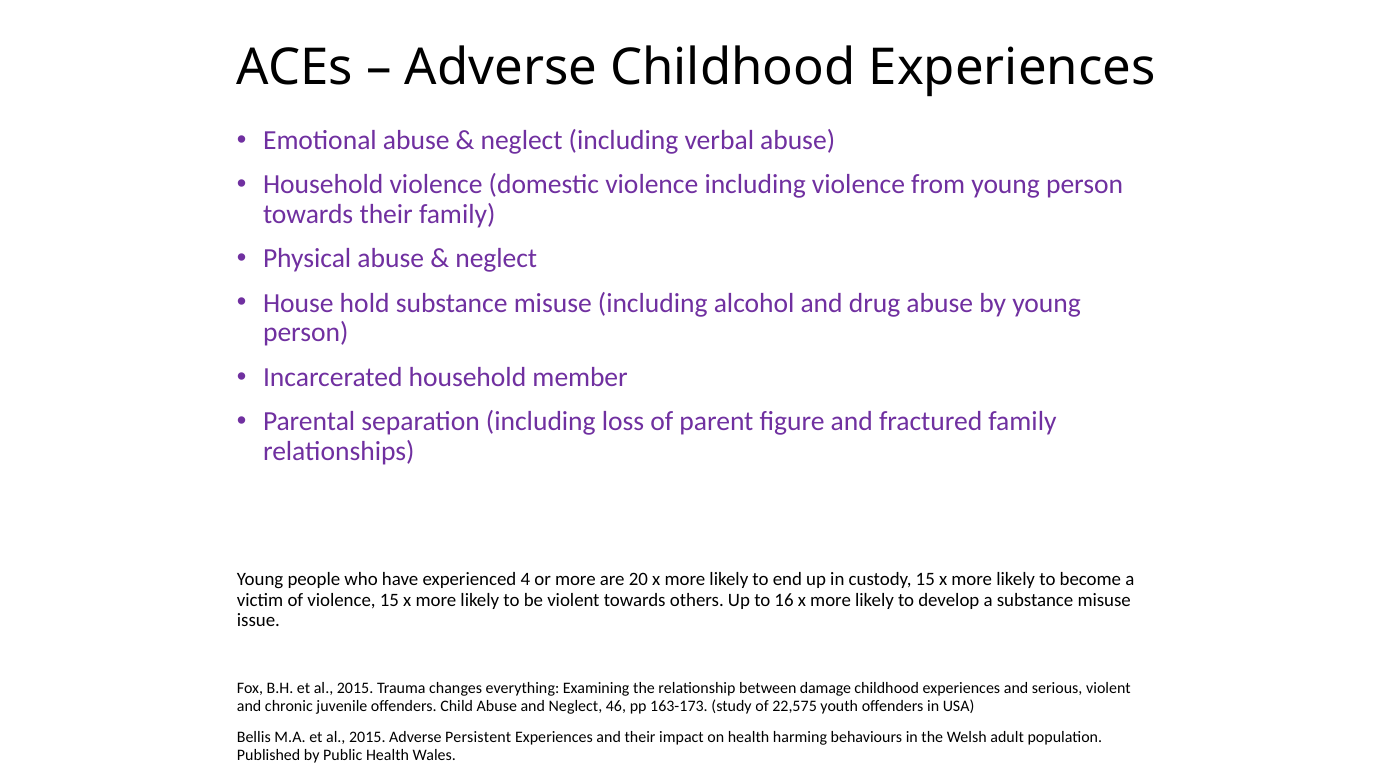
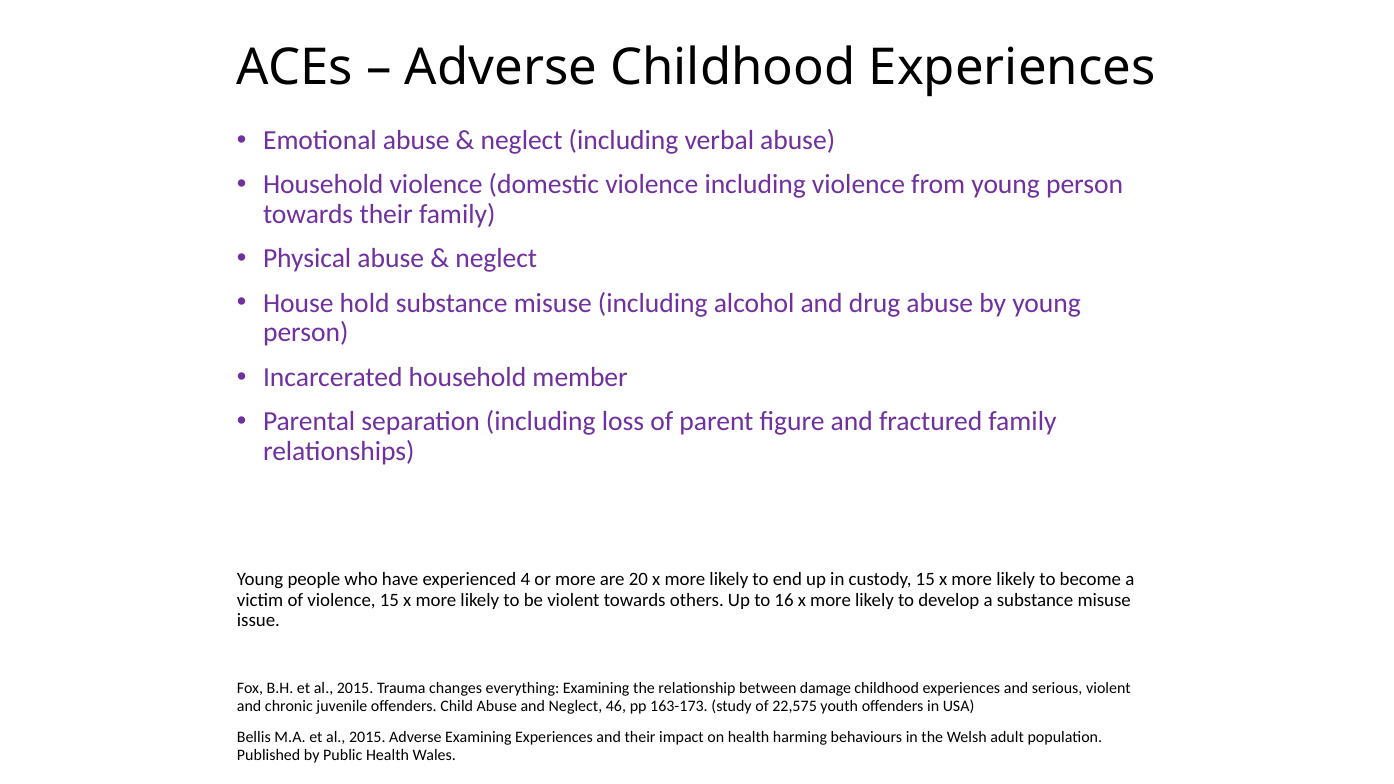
Adverse Persistent: Persistent -> Examining (478, 738)
